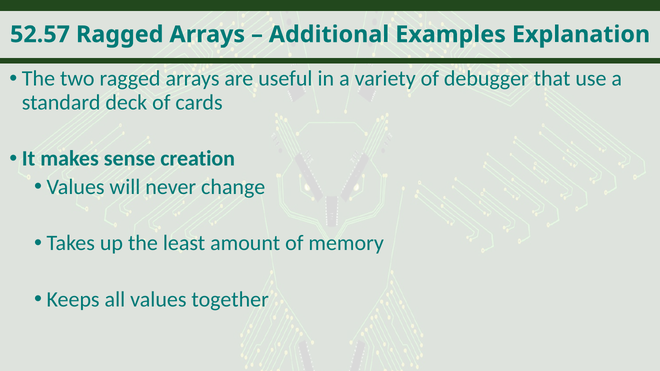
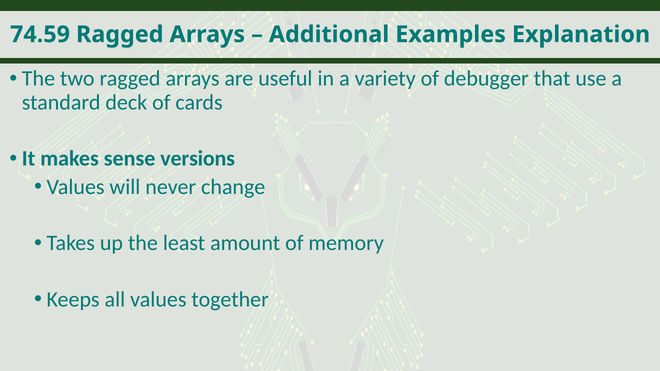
52.57: 52.57 -> 74.59 (40, 34)
creation: creation -> versions (198, 159)
